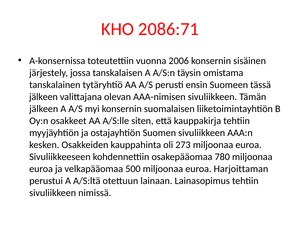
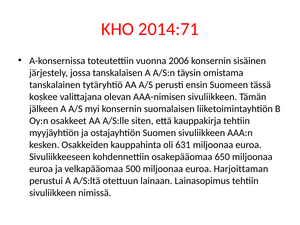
2086:71: 2086:71 -> 2014:71 (169, 29)
jälkeen: jälkeen -> koskee (43, 97)
273: 273 -> 631 (183, 145)
780: 780 -> 650 (222, 157)
